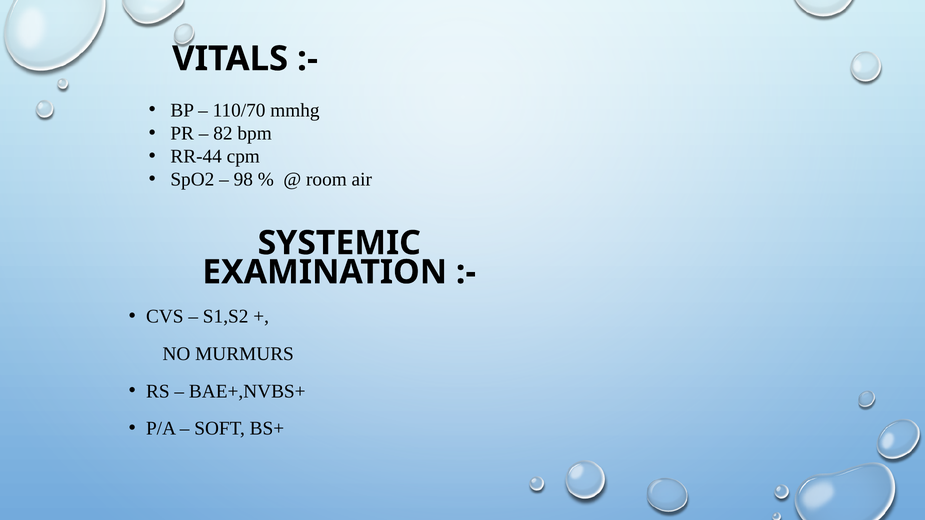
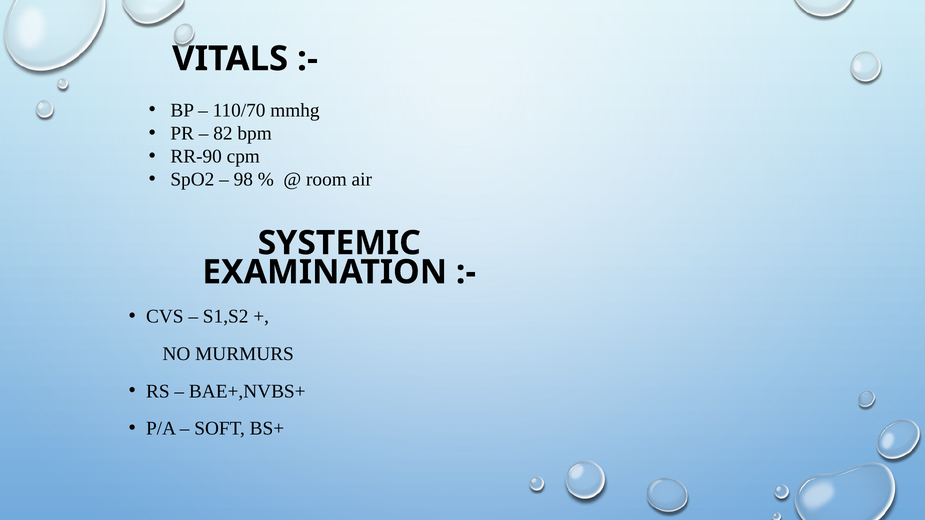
RR-44: RR-44 -> RR-90 (196, 157)
